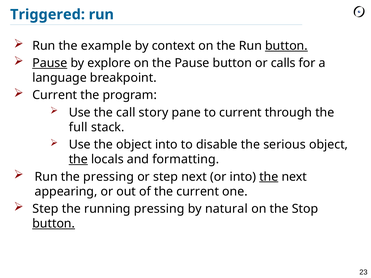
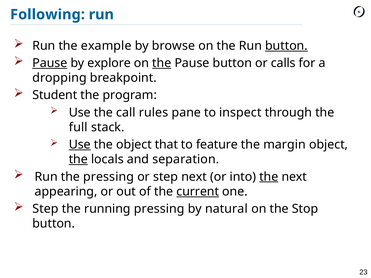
Triggered: Triggered -> Following (48, 15)
context: context -> browse (173, 46)
the underline: none -> present (162, 63)
language: language -> dropping (60, 78)
Current: Current -> Student (55, 95)
story: story -> rules (154, 113)
to current: current -> inspect (240, 113)
Use underline: none -> present (80, 145)
object into: into -> that (166, 145)
disable: disable -> feature (217, 145)
serious: serious -> margin (285, 145)
formatting: formatting -> separation (186, 160)
current underline: none -> present (198, 192)
button underline: present -> none (54, 224)
